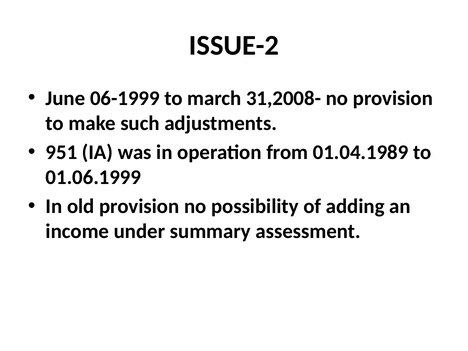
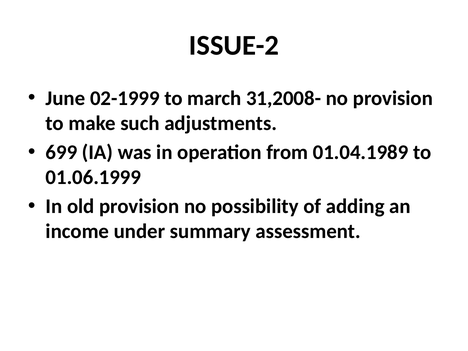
06-1999: 06-1999 -> 02-1999 (125, 98)
951: 951 -> 699 (61, 152)
